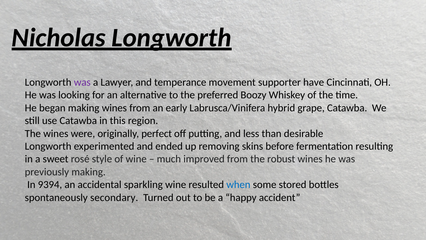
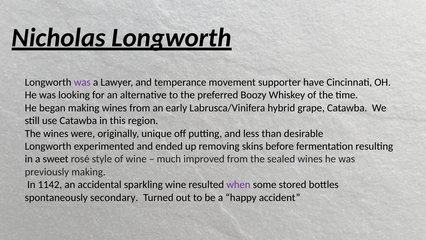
perfect: perfect -> unique (157, 133)
robust: robust -> sealed (281, 159)
9394: 9394 -> 1142 (50, 184)
when colour: blue -> purple (238, 184)
